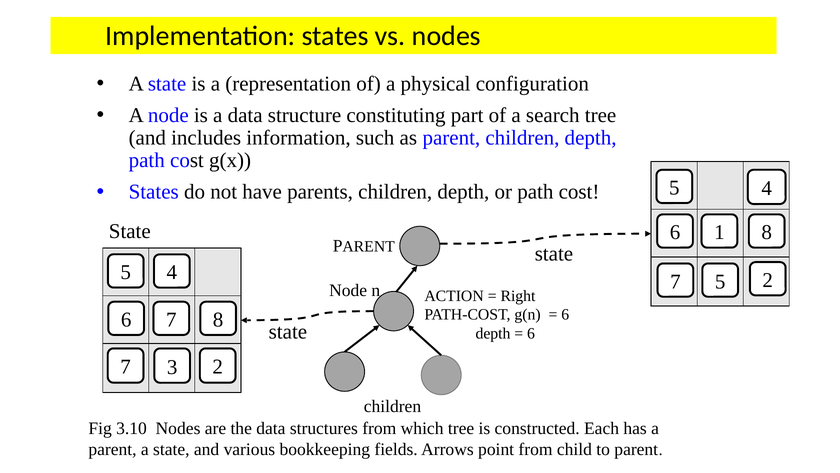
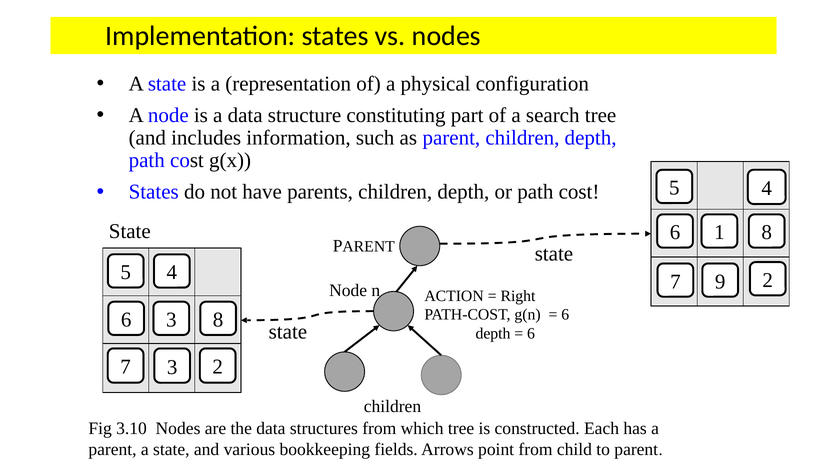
7 5: 5 -> 9 (720, 281)
6 7: 7 -> 3 (171, 319)
